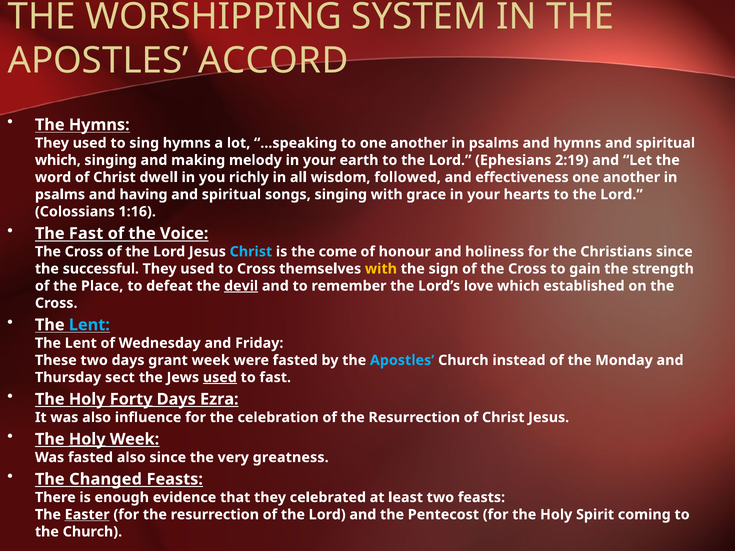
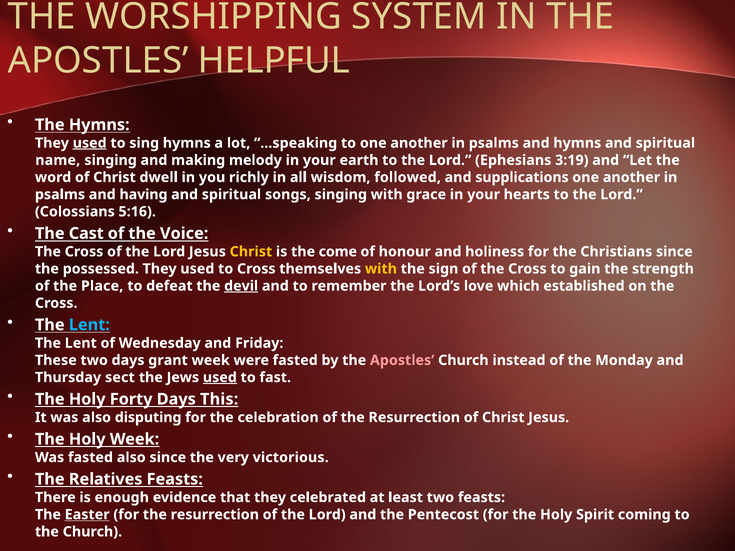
ACCORD: ACCORD -> HELPFUL (274, 61)
used underline: none -> present (90, 143)
which: which -> name (58, 160)
2:19: 2:19 -> 3:19 (572, 160)
effectiveness: effectiveness -> supplications (522, 177)
1:16: 1:16 -> 5:16 (137, 212)
The Fast: Fast -> Cast (86, 234)
Christ colour: light blue -> yellow (251, 252)
successful: successful -> possessed (101, 269)
Apostles colour: light blue -> pink (402, 360)
Forty underline: present -> none (131, 399)
Ezra: Ezra -> This (219, 399)
influence: influence -> disputing (148, 418)
Holy underline: present -> none (87, 439)
greatness: greatness -> victorious (291, 458)
Changed: Changed -> Relatives (106, 479)
